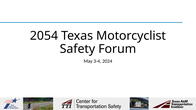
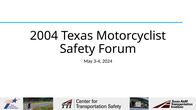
2054: 2054 -> 2004 (44, 36)
